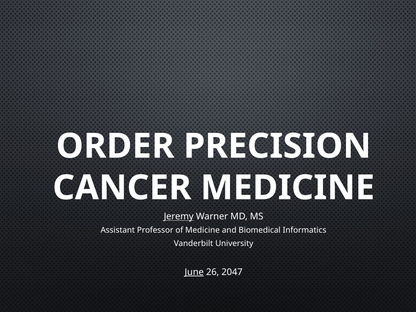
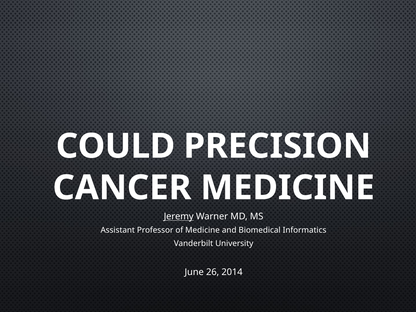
ORDER: ORDER -> COULD (115, 146)
June underline: present -> none (194, 272)
2047: 2047 -> 2014 (232, 272)
